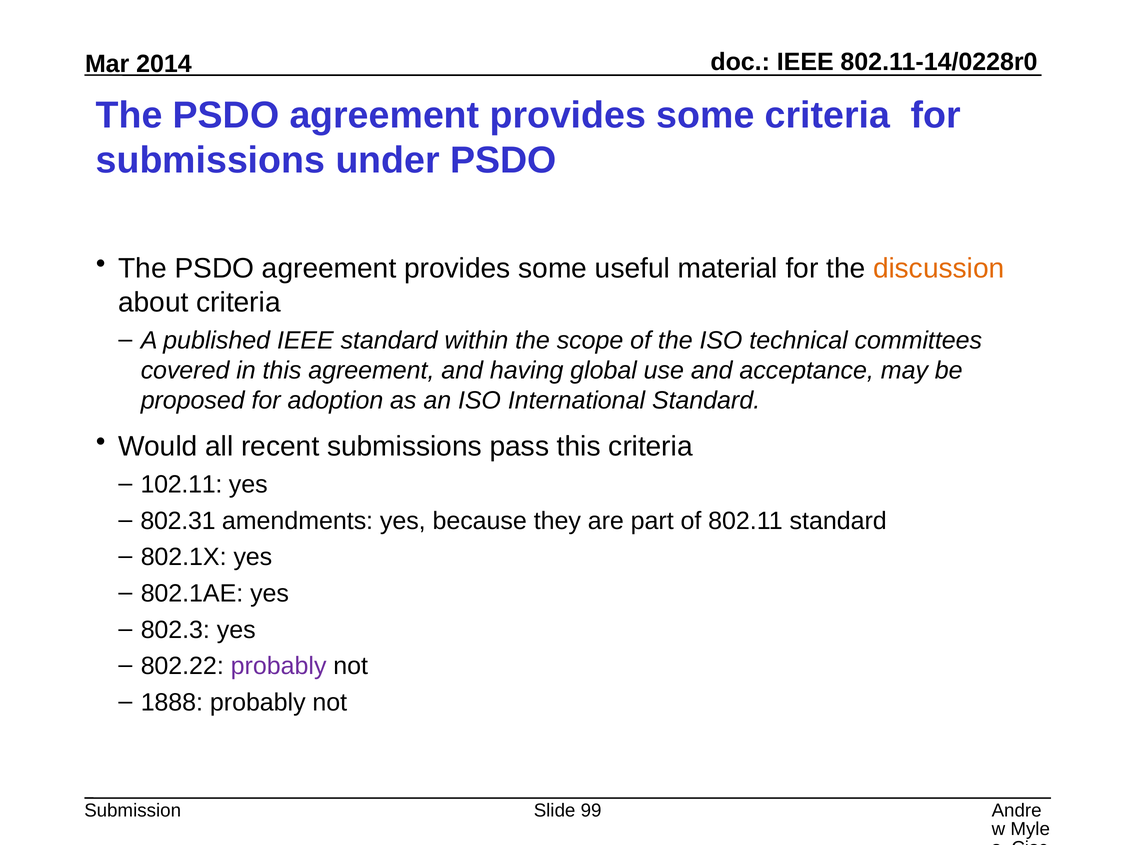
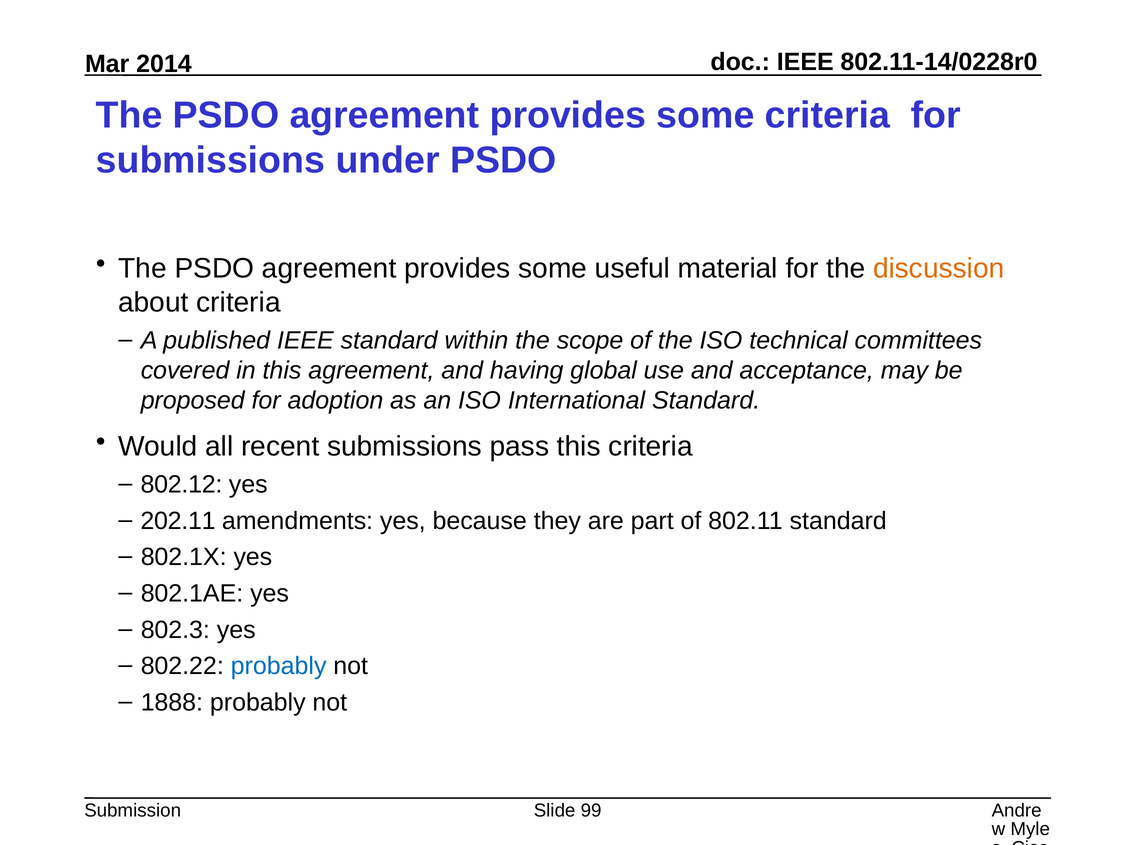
102.11: 102.11 -> 802.12 (181, 484)
802.31: 802.31 -> 202.11 (178, 521)
probably colour: purple -> blue (279, 666)
